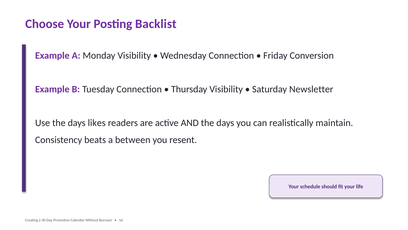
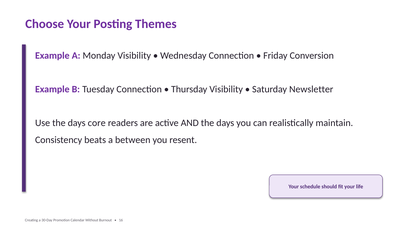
Backlist: Backlist -> Themes (156, 24)
likes: likes -> core (97, 123)
